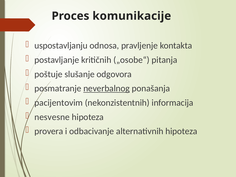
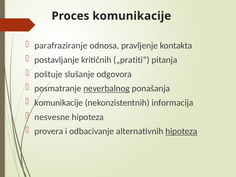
uspostavljanju: uspostavljanju -> parafraziranje (61, 46)
„osobe“: „osobe“ -> „pratiti“ (131, 60)
pacijentovim: pacijentovim -> komunikacije (59, 103)
hipoteza underline: none -> present (181, 131)
